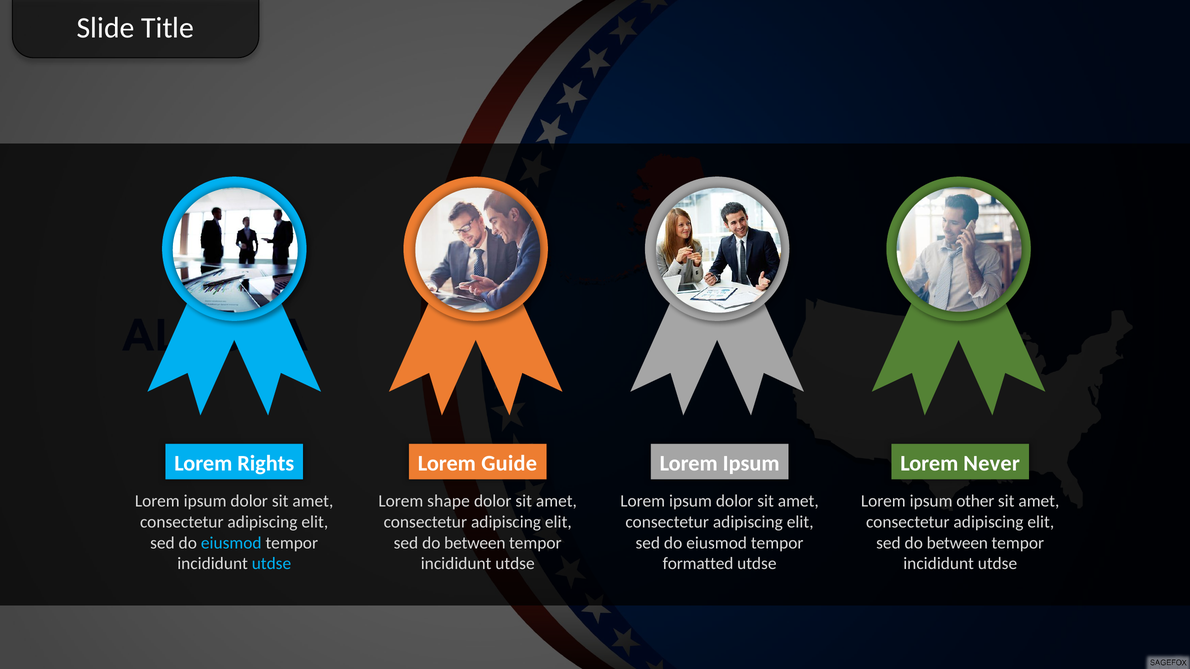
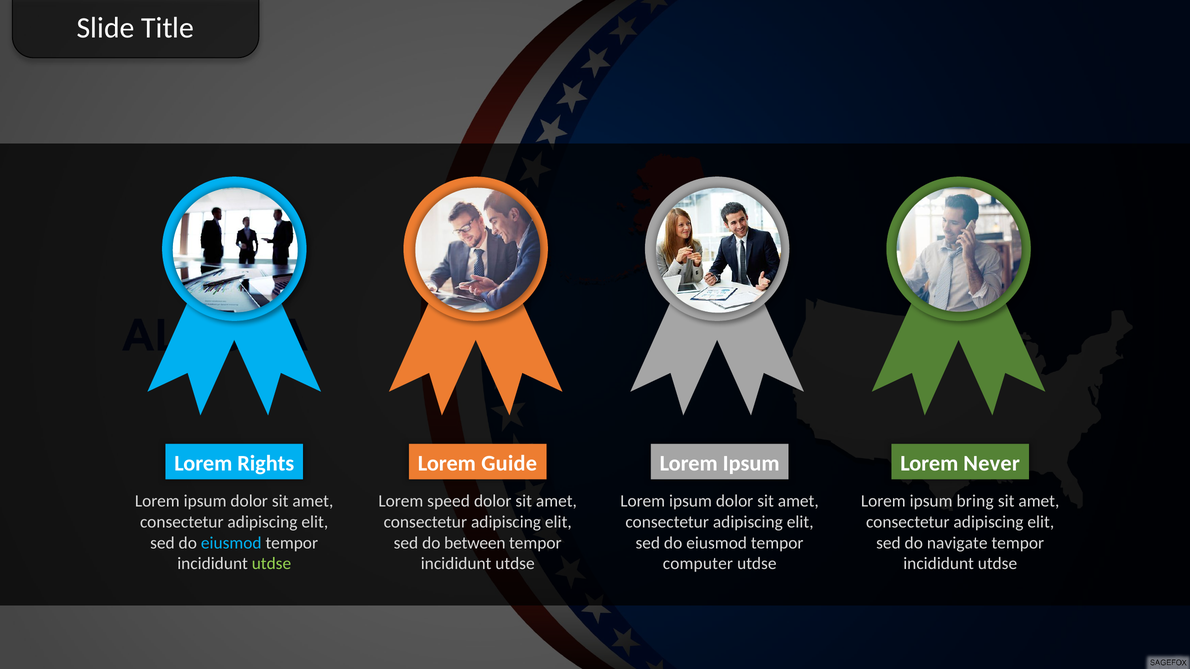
shape: shape -> speed (449, 502)
other: other -> bring (975, 502)
between: between -> navigate (957, 543)
utdse colour: light blue -> light green (271, 564)
formatted: formatted -> computer (698, 564)
